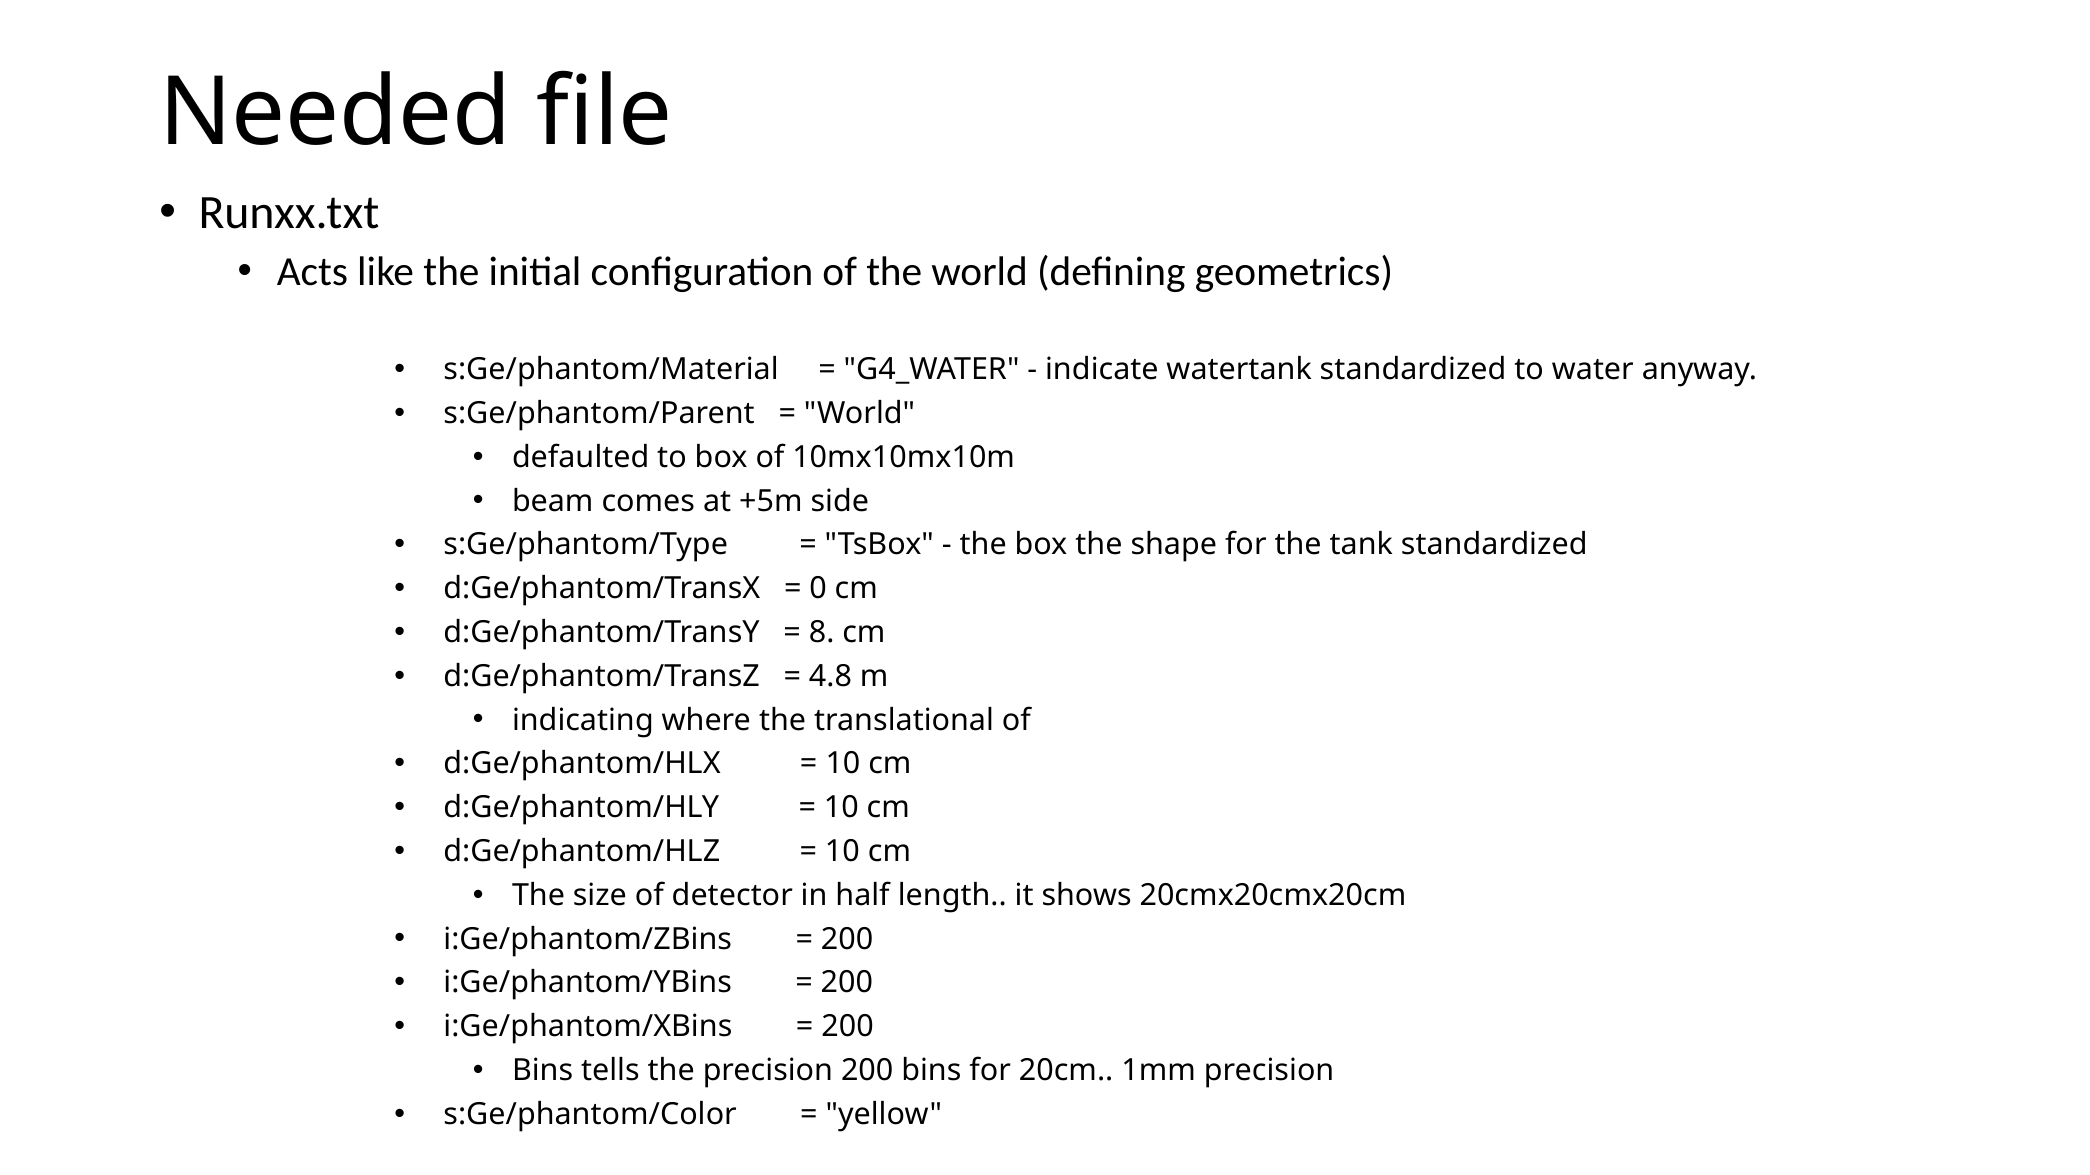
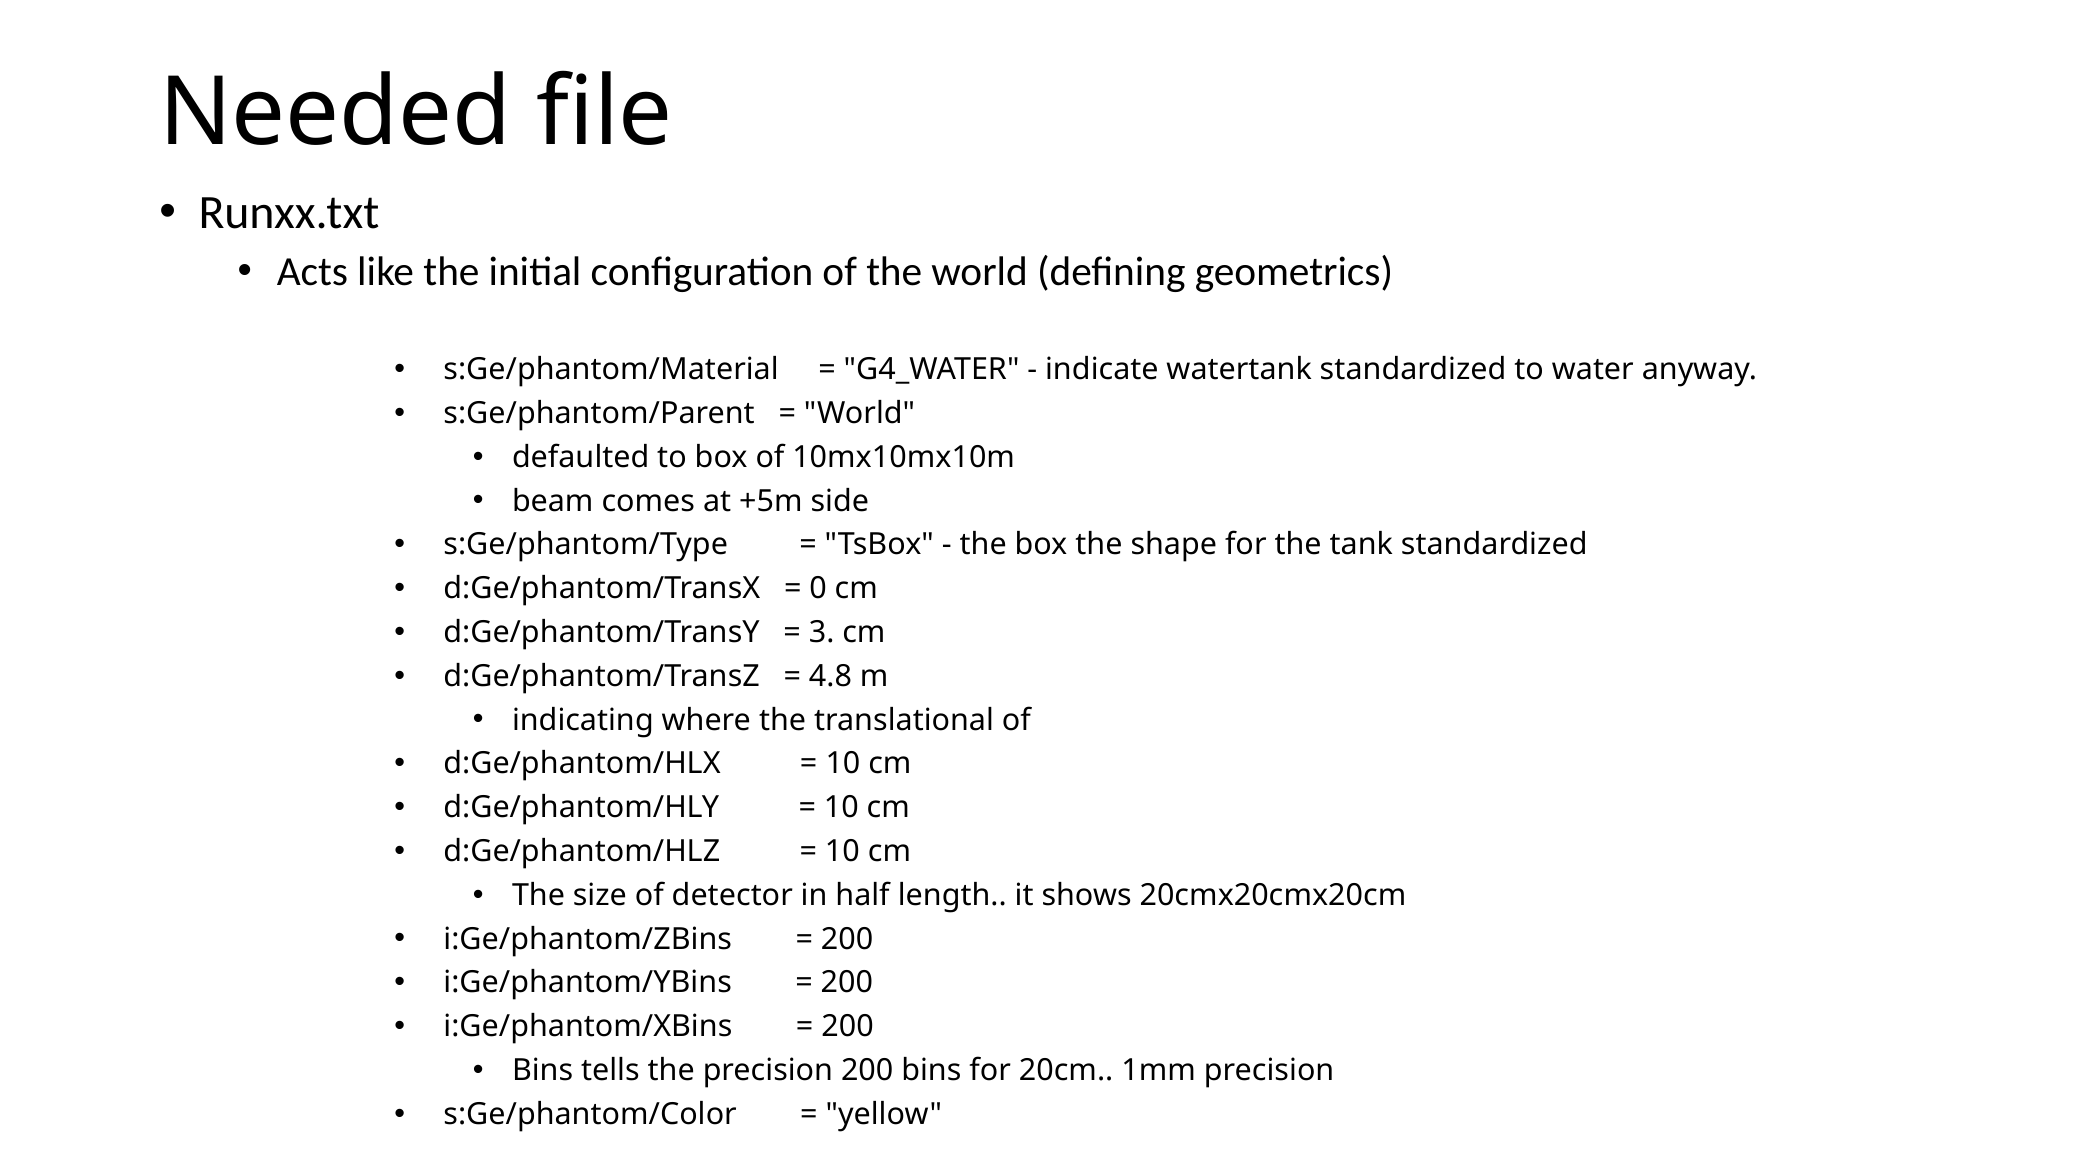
8: 8 -> 3 (822, 633)
